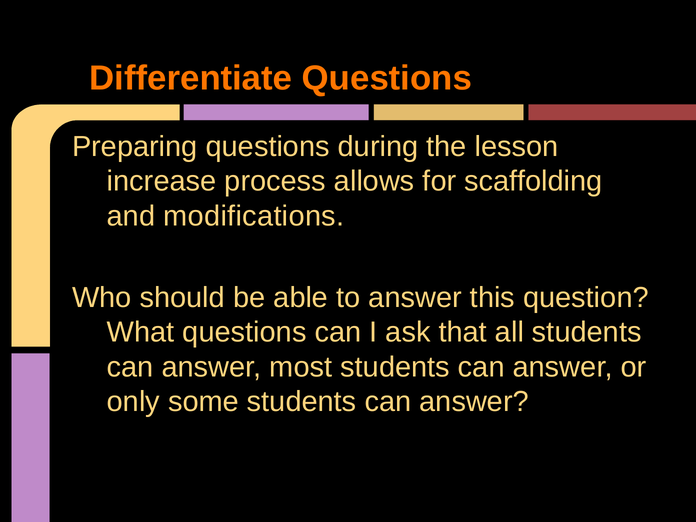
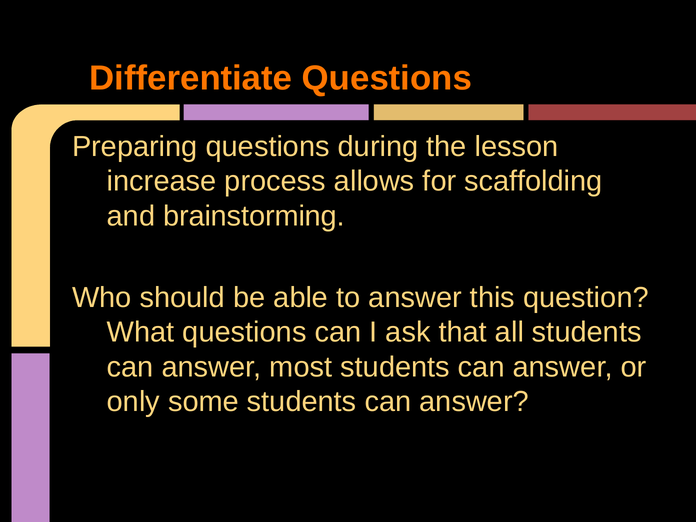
modifications: modifications -> brainstorming (254, 216)
